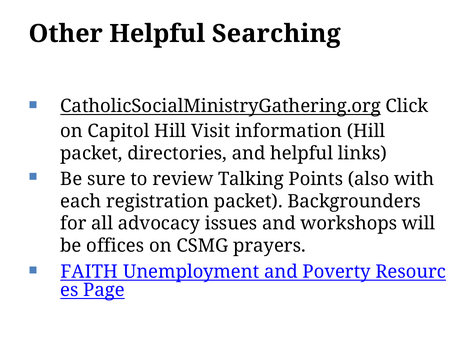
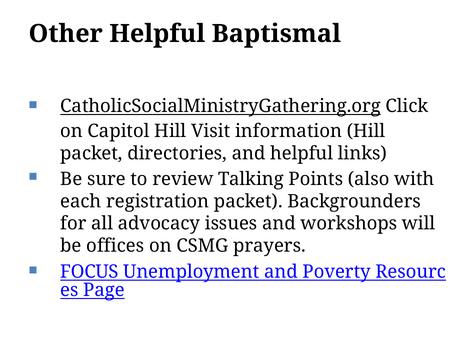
Searching: Searching -> Baptismal (276, 34)
FAITH: FAITH -> FOCUS (89, 272)
